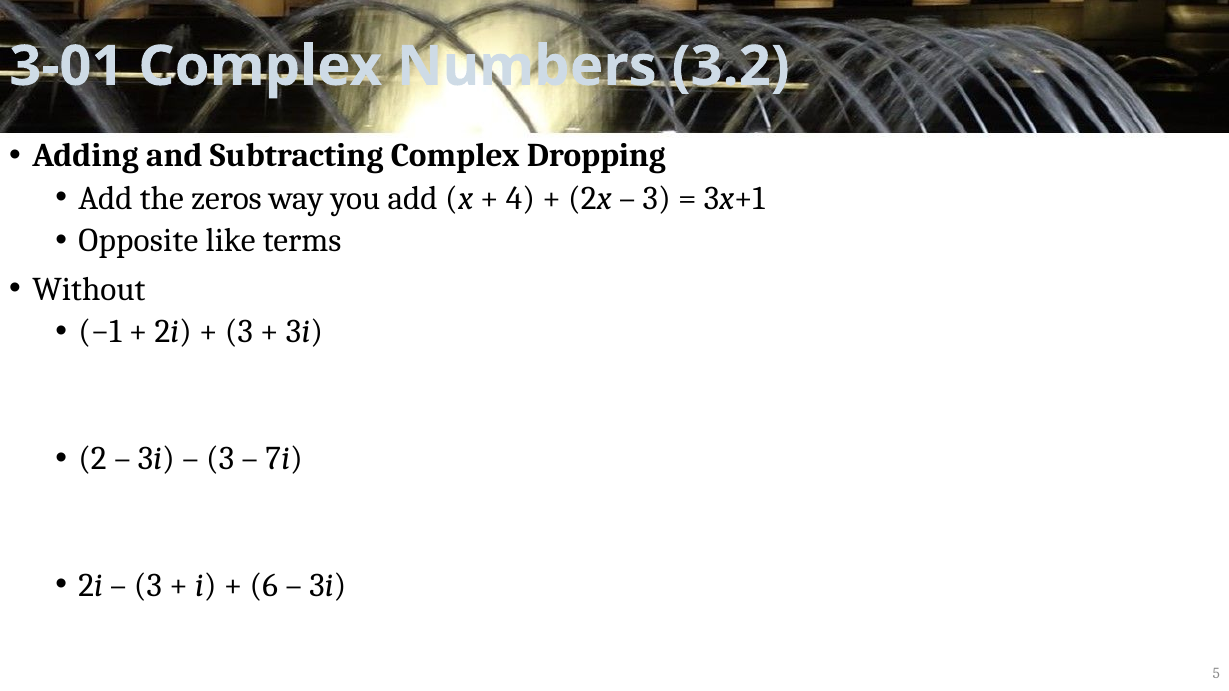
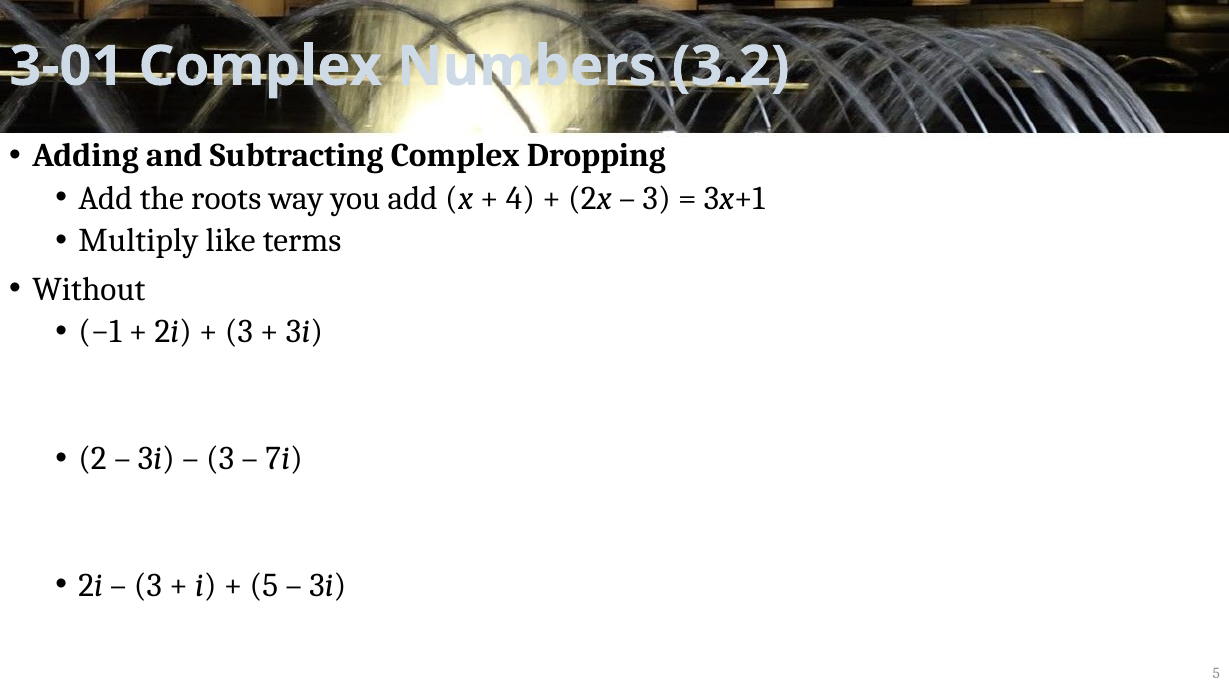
zeros: zeros -> roots (226, 198)
Opposite: Opposite -> Multiply (138, 241)
6: 6 -> 5 (264, 586)
